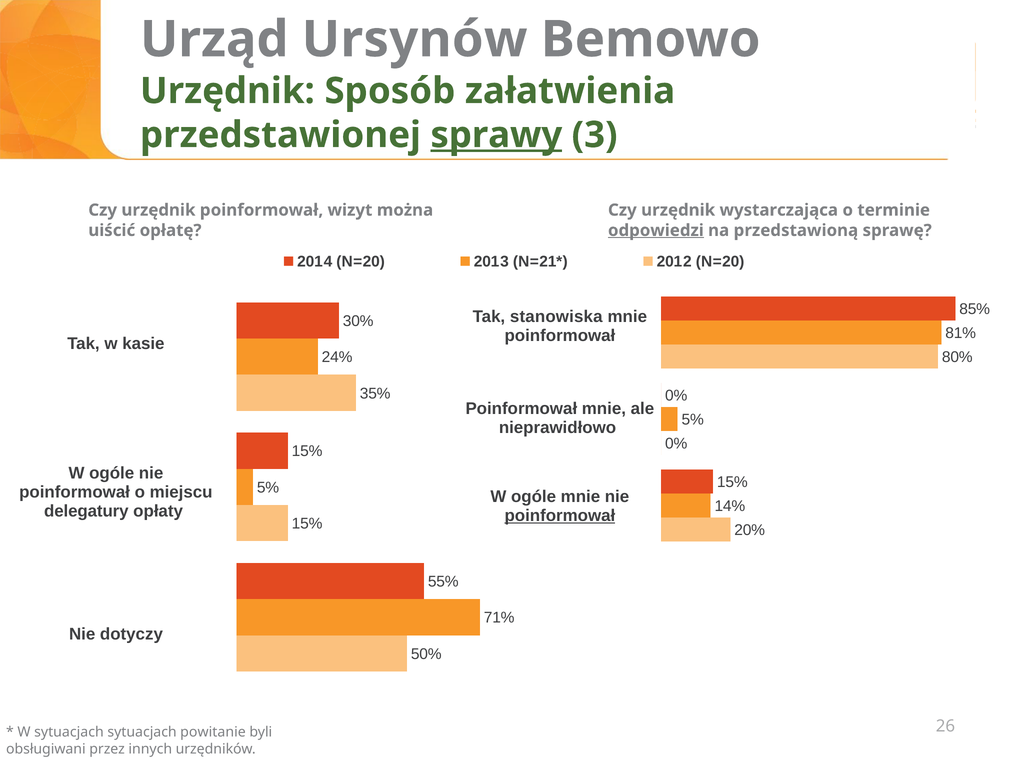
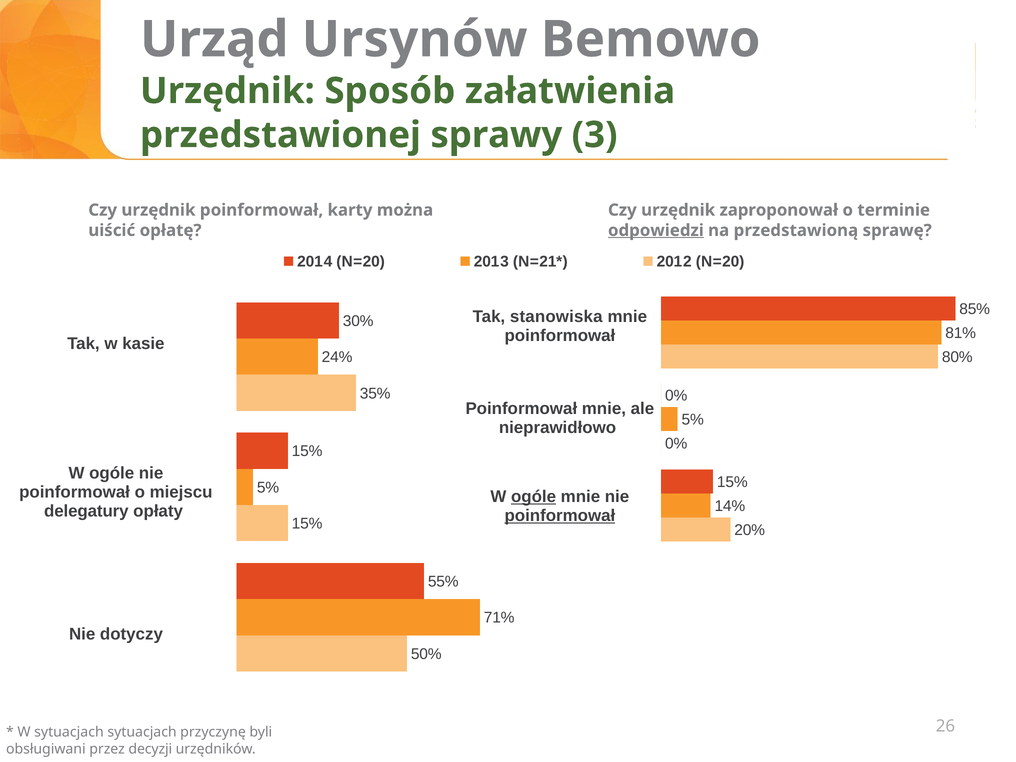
sprawy underline: present -> none (496, 135)
wizyt: wizyt -> karty (350, 210)
wystarczająca: wystarczająca -> zaproponował (779, 210)
ogóle underline: none -> present (534, 497)
powitanie: powitanie -> przyczynę (213, 732)
innych: innych -> decyzji (150, 749)
